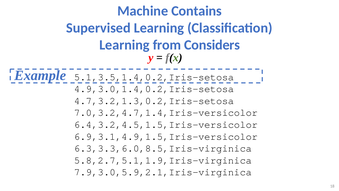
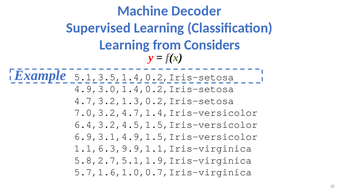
Contains: Contains -> Decoder (196, 11)
6.3,3.3,6.0,8.5,Iris-virginica: 6.3,3.3,6.0,8.5,Iris-virginica -> 1.1,6.3,9.9,1.1,Iris-virginica (163, 148)
7.9,3.0,5.9,2.1,Iris-virginica: 7.9,3.0,5.9,2.1,Iris-virginica -> 5.7,1.6,1.0,0.7,Iris-virginica (163, 172)
